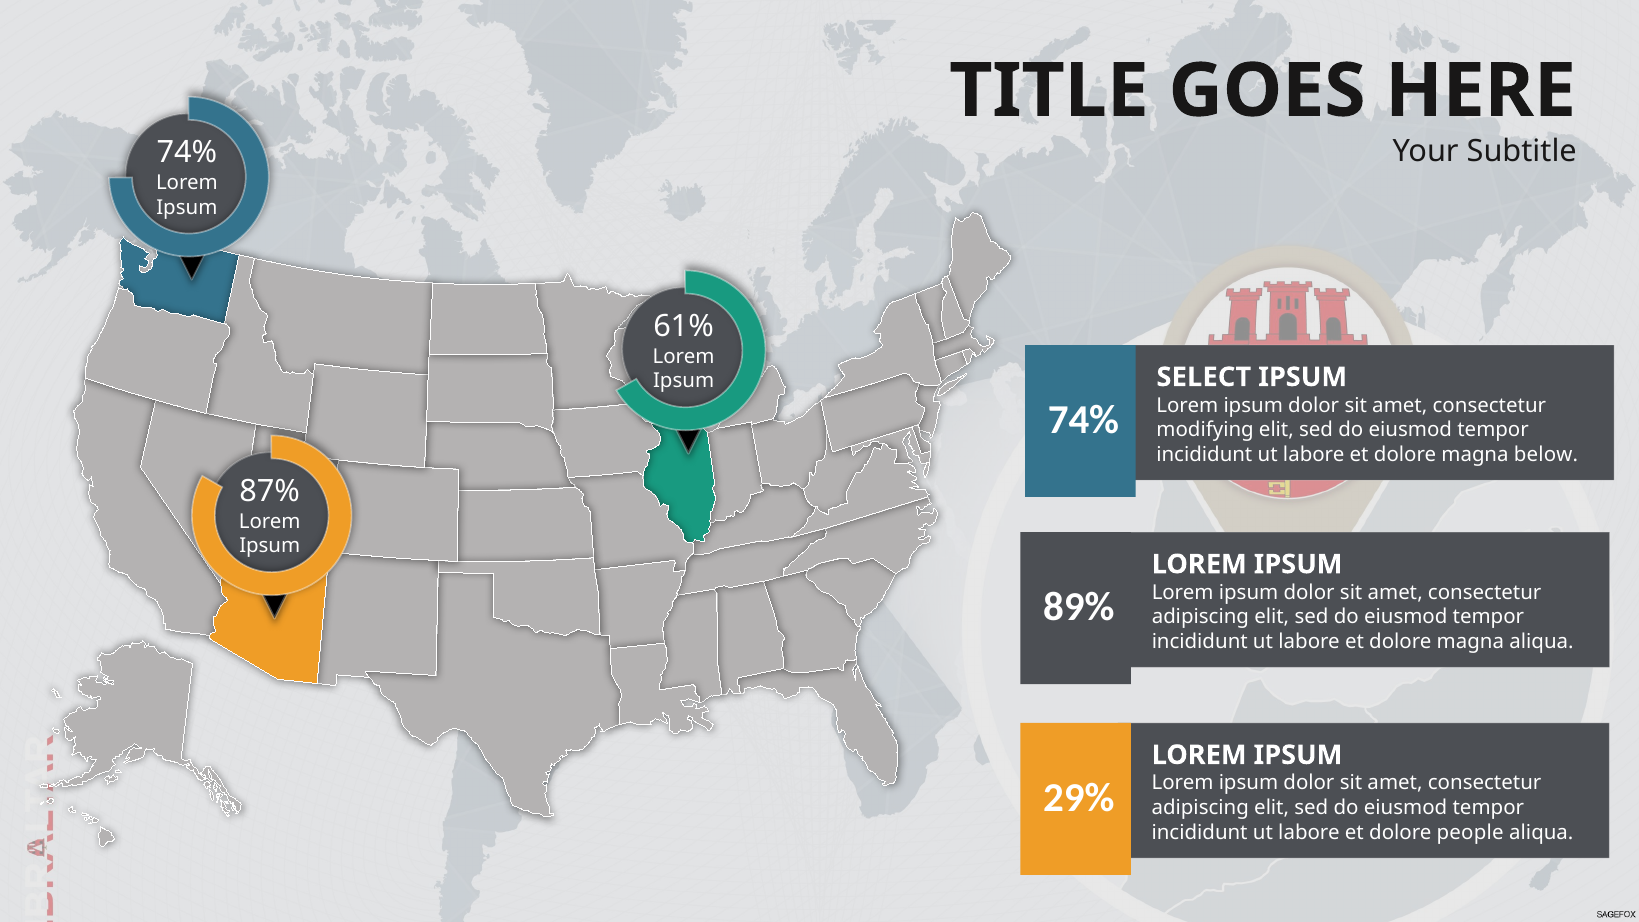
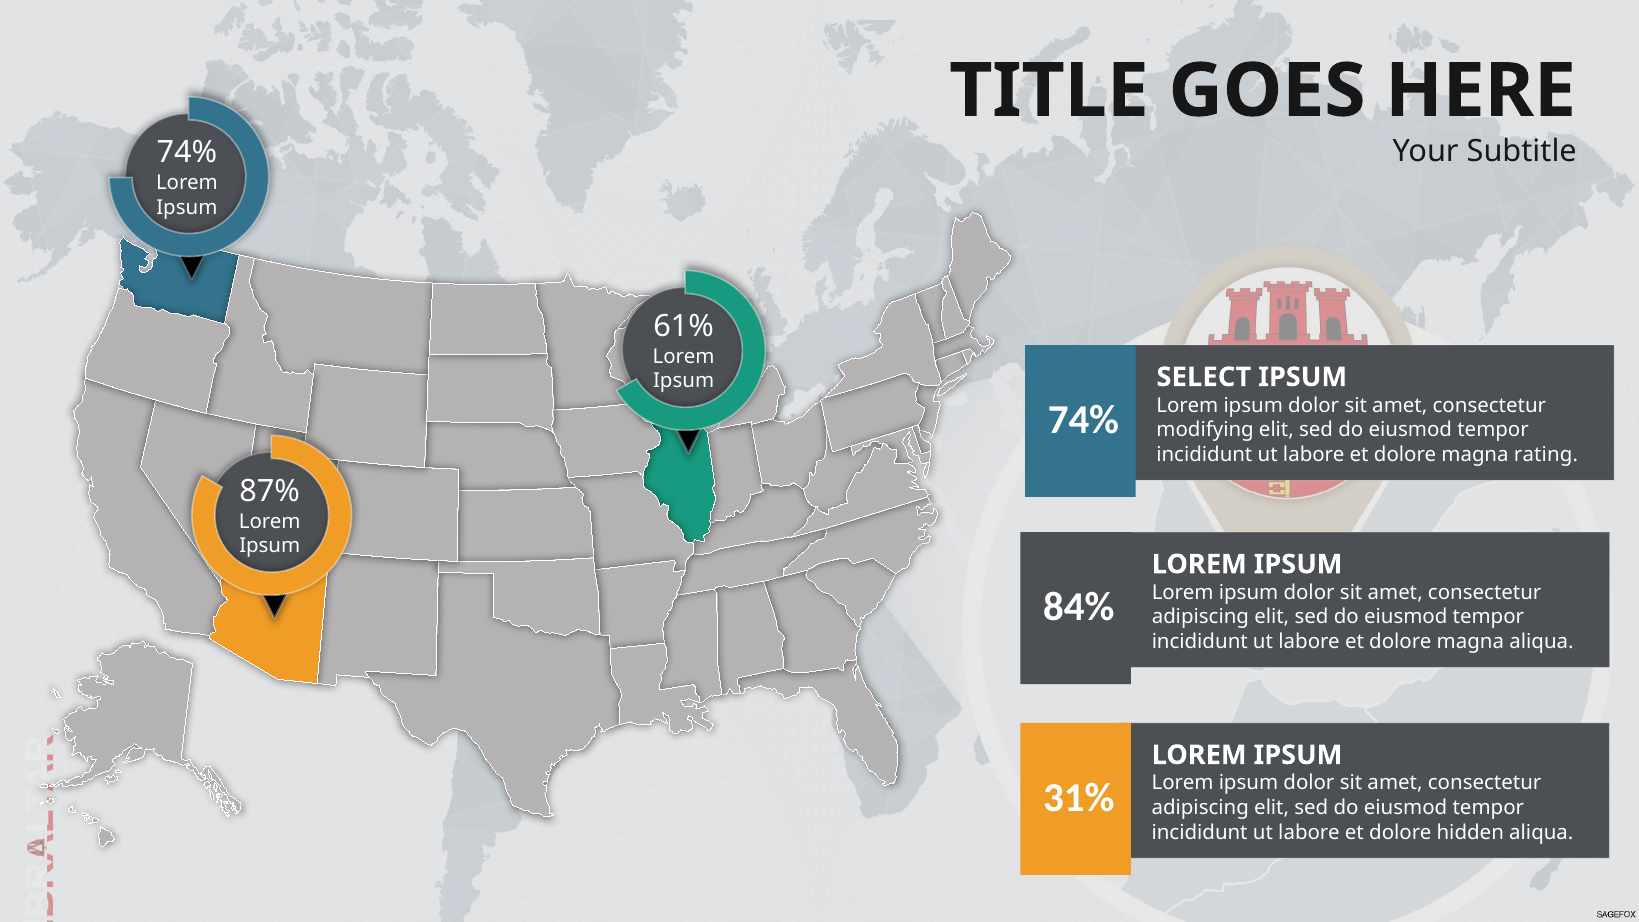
below: below -> rating (1546, 454)
89%: 89% -> 84% (1079, 607)
29%: 29% -> 31% (1079, 798)
people: people -> hidden (1470, 832)
